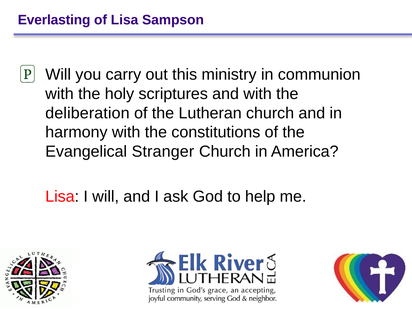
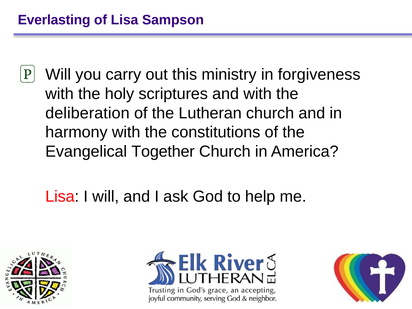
communion: communion -> forgiveness (319, 75)
Stranger: Stranger -> Together (163, 152)
